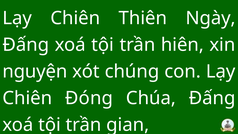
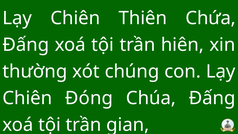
Ngày: Ngày -> Chứa (211, 18)
nguyện: nguyện -> thường (35, 71)
